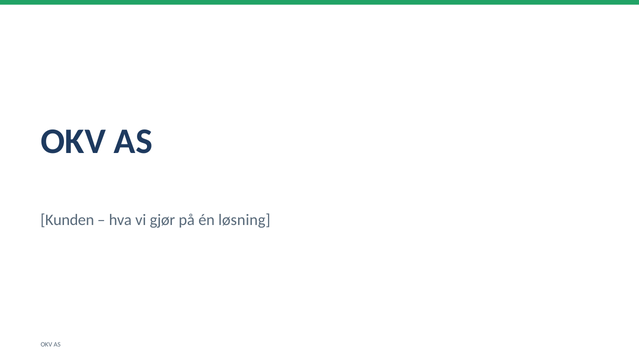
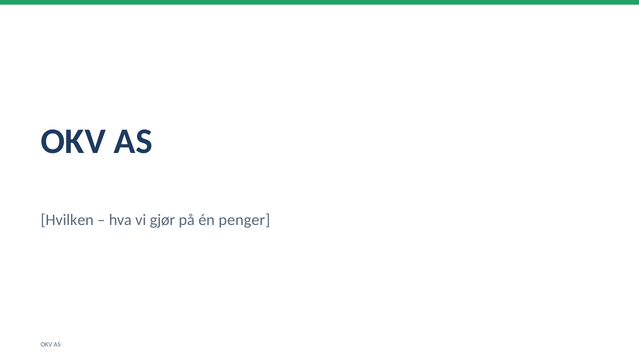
Kunden: Kunden -> Hvilken (67, 220)
løsning: løsning -> penger (244, 220)
